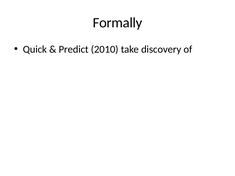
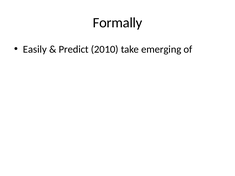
Quick: Quick -> Easily (35, 49)
discovery: discovery -> emerging (161, 49)
